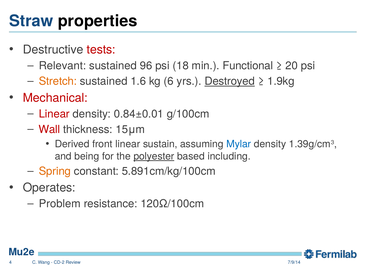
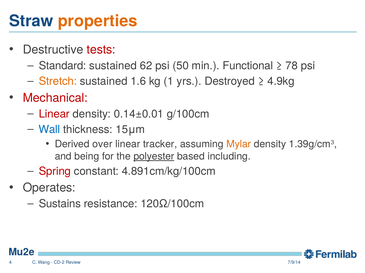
properties colour: black -> orange (98, 21)
Relevant: Relevant -> Standard (63, 66)
96: 96 -> 62 (146, 66)
18: 18 -> 50 (181, 66)
20: 20 -> 78 (292, 66)
6: 6 -> 1 (169, 82)
Destroyed underline: present -> none (230, 82)
1.9kg: 1.9kg -> 4.9kg (281, 82)
0.84±0.01: 0.84±0.01 -> 0.14±0.01 (139, 114)
Wall colour: red -> blue (49, 130)
front: front -> over (102, 145)
sustain: sustain -> tracker (160, 145)
Mylar colour: blue -> orange (239, 145)
Spring colour: orange -> red (55, 172)
5.891cm/kg/100cm: 5.891cm/kg/100cm -> 4.891cm/kg/100cm (169, 172)
Problem: Problem -> Sustains (60, 204)
